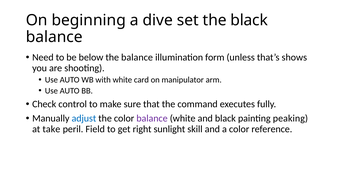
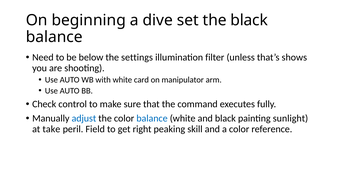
the balance: balance -> settings (137, 57)
form: form -> filter (215, 57)
balance colour: purple -> blue (152, 118)
peaking: peaking -> sunlight (290, 118)
sunlight: sunlight -> peaking (169, 129)
